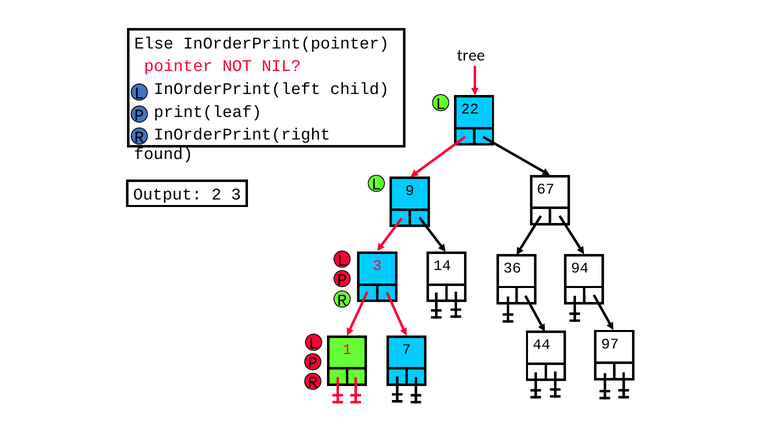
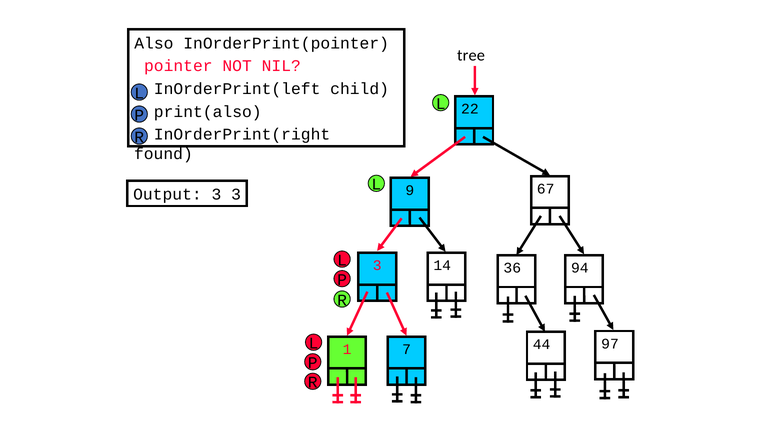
Else: Else -> Also (154, 43)
print(leaf: print(leaf -> print(also (208, 112)
Output 2: 2 -> 3 (216, 194)
